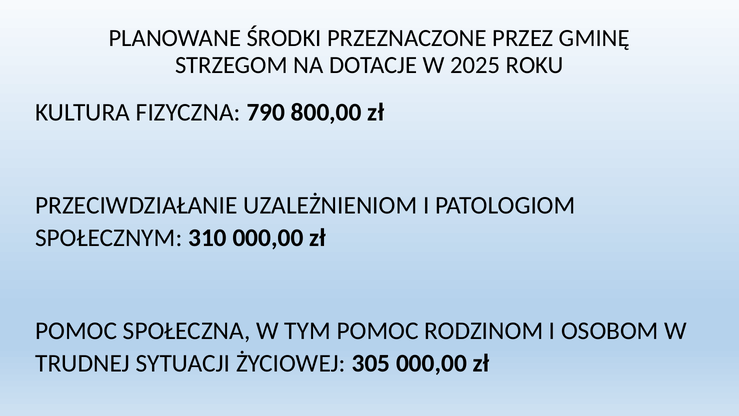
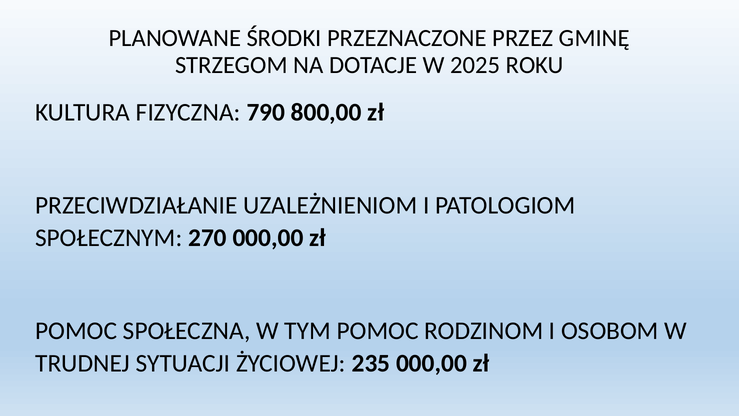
310: 310 -> 270 (208, 238)
305: 305 -> 235 (371, 363)
